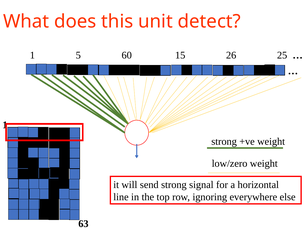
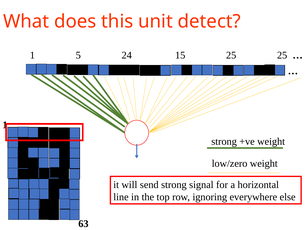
60: 60 -> 24 (127, 55)
15 26: 26 -> 25 (231, 55)
